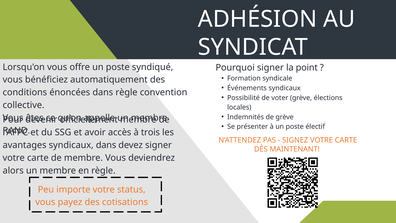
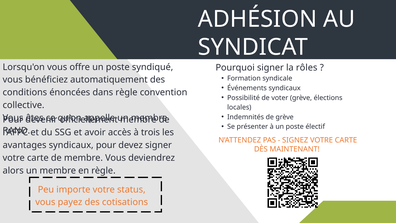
point: point -> rôles (307, 68)
syndicaux dans: dans -> pour (106, 145)
